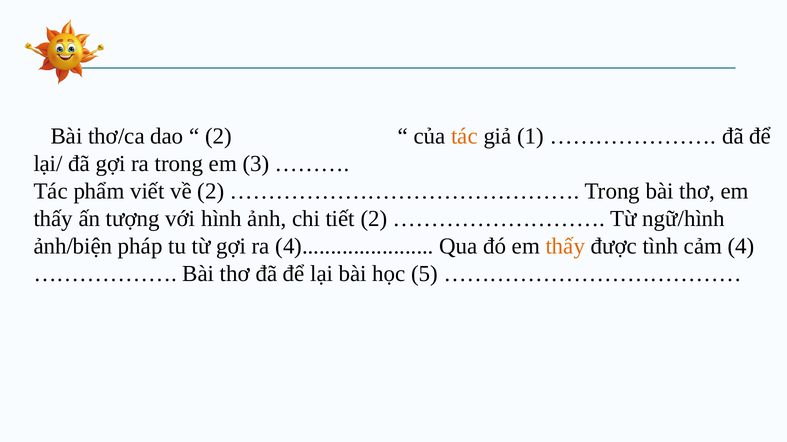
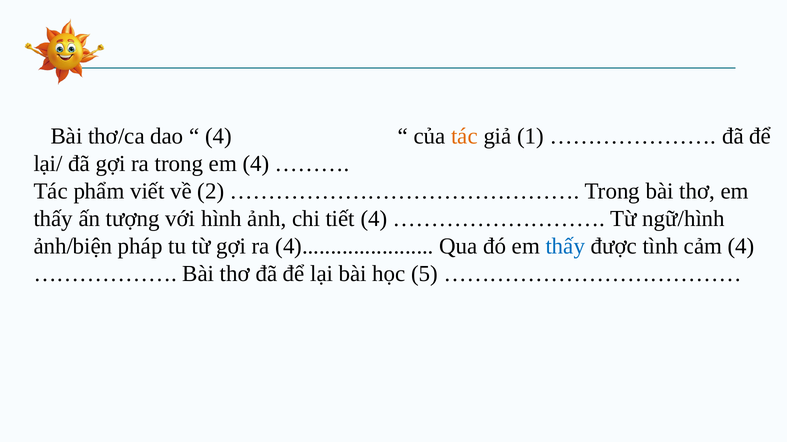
2: 2 -> 4 (218, 136)
em 3: 3 -> 4 (256, 164)
tiết 2: 2 -> 4 (374, 219)
thấy colour: orange -> blue (565, 247)
